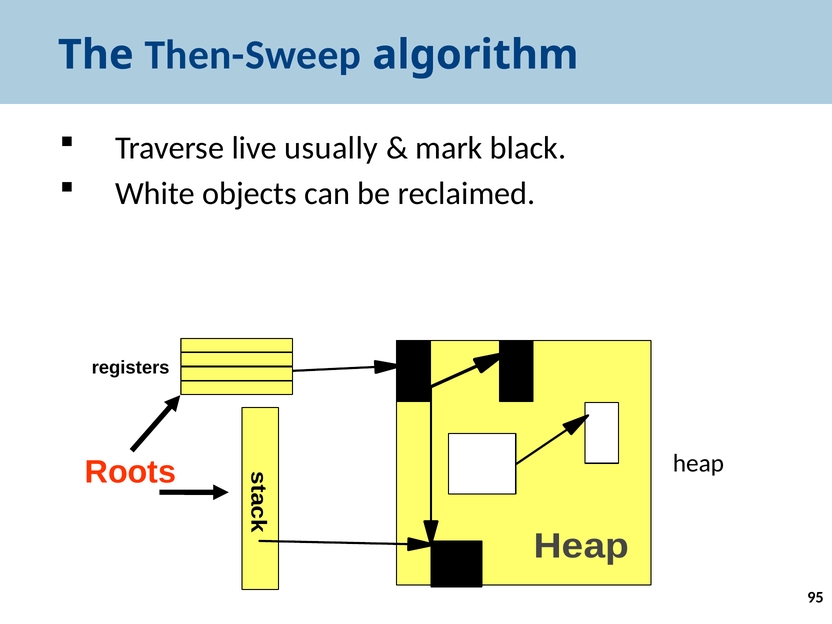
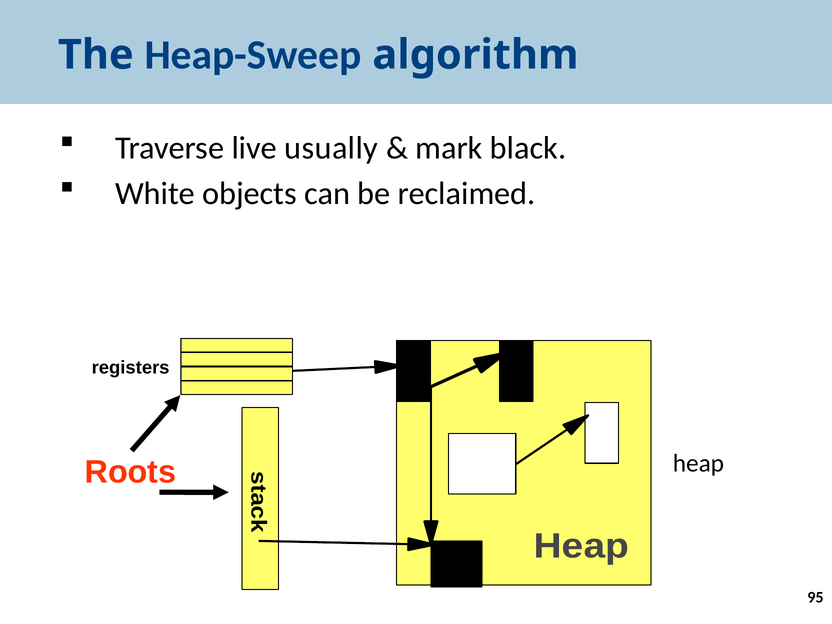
Then-Sweep: Then-Sweep -> Heap-Sweep (253, 55)
